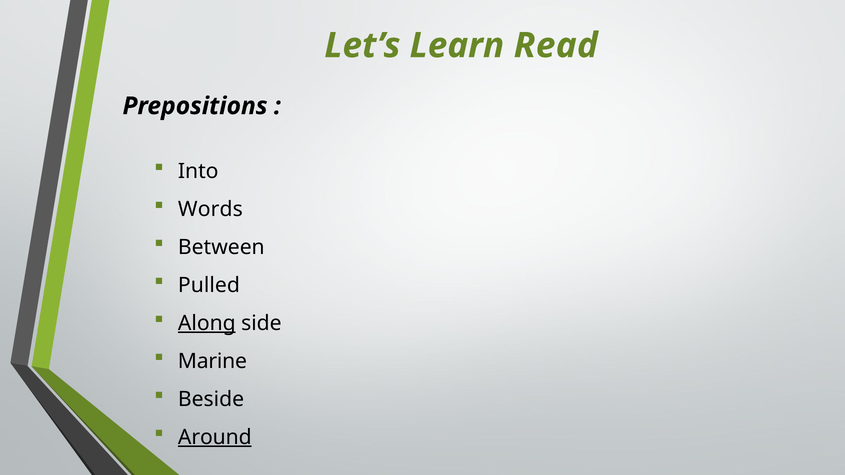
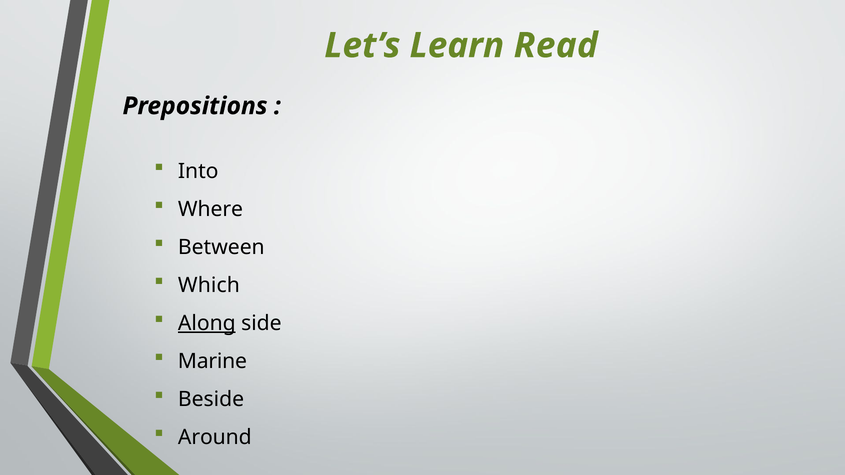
Words: Words -> Where (210, 209)
Pulled: Pulled -> Which (209, 285)
Around underline: present -> none (215, 438)
